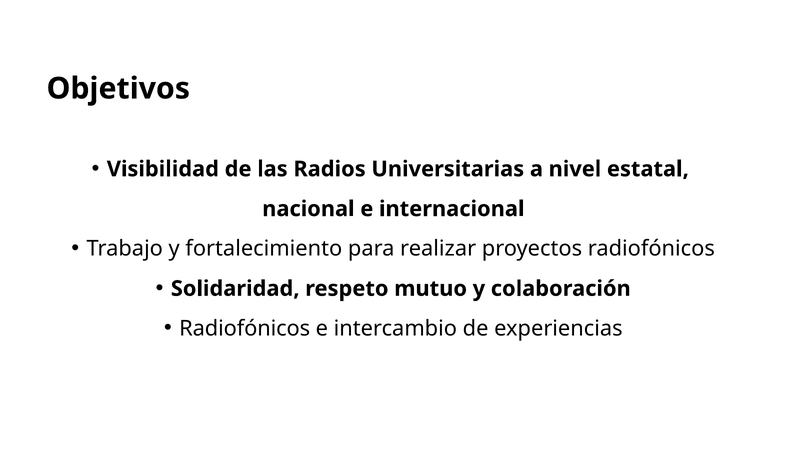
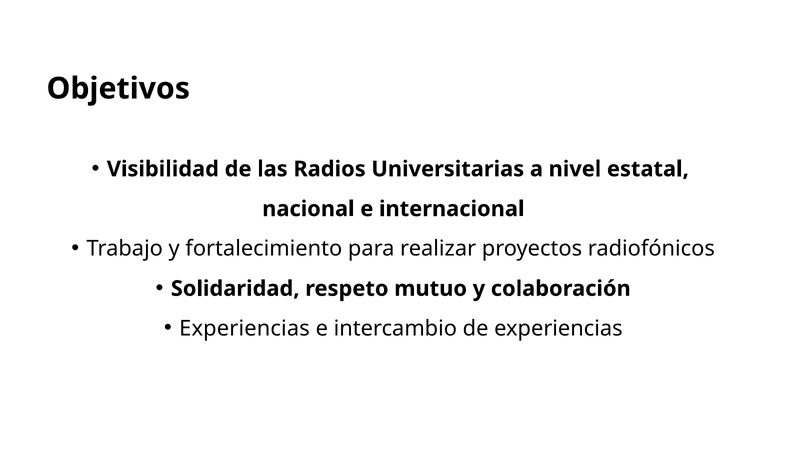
Radiofónicos: Radiofónicos -> Experiencias (245, 329)
